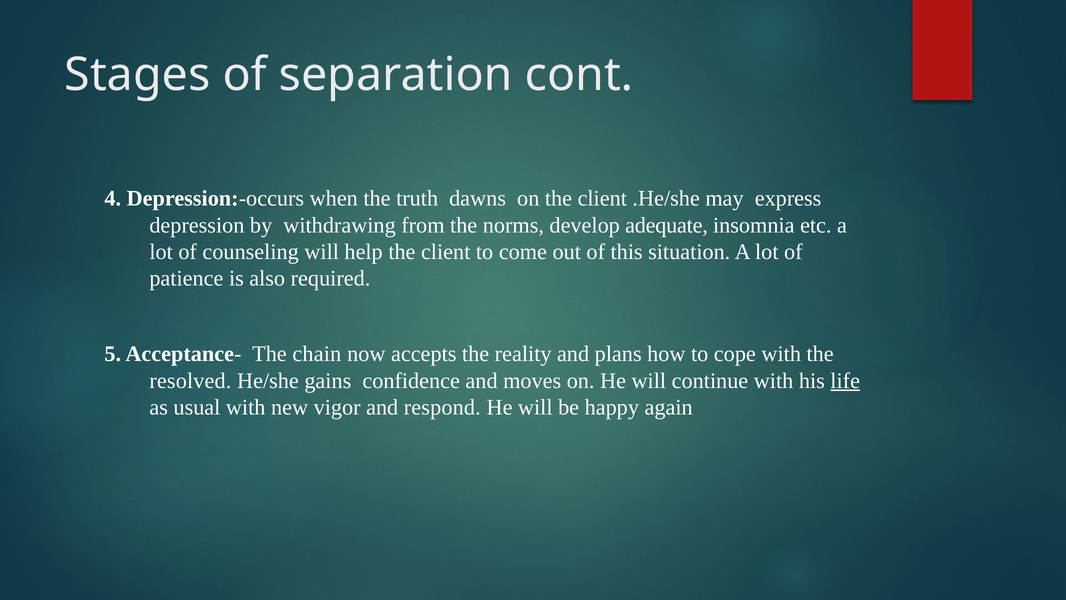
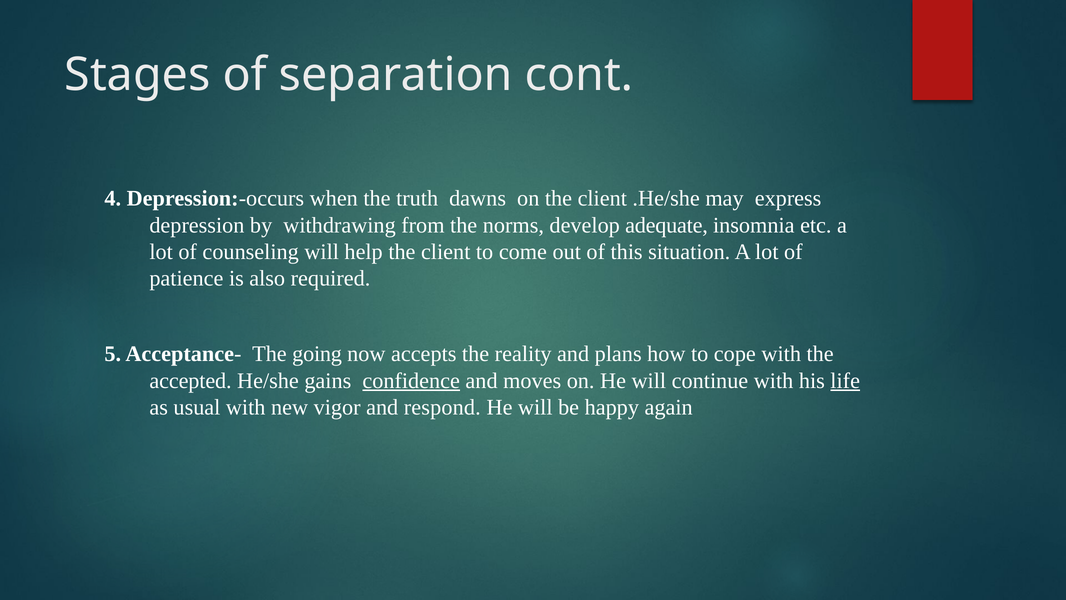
chain: chain -> going (317, 354)
resolved: resolved -> accepted (191, 381)
confidence underline: none -> present (411, 381)
